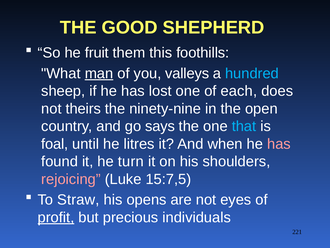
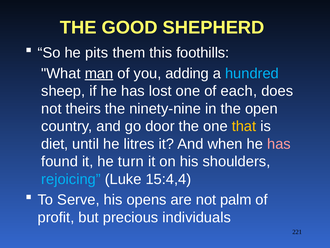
fruit: fruit -> pits (97, 53)
valleys: valleys -> adding (187, 73)
says: says -> door (160, 126)
that colour: light blue -> yellow (244, 126)
foal: foal -> diet (55, 144)
rejoicing colour: pink -> light blue (71, 179)
15:7,5: 15:7,5 -> 15:4,4 (168, 179)
Straw: Straw -> Serve (78, 199)
eyes: eyes -> palm (236, 199)
profit underline: present -> none (56, 217)
